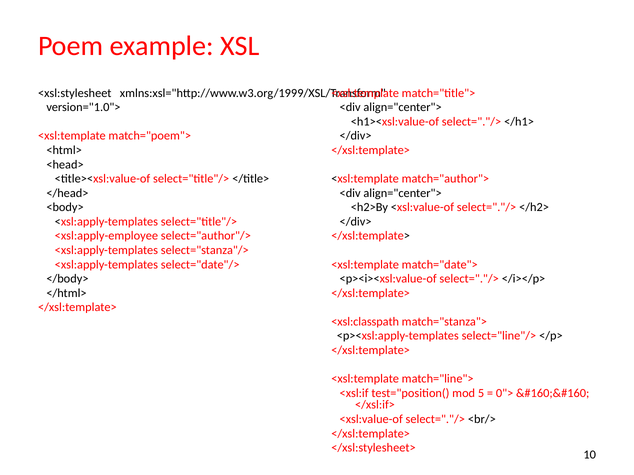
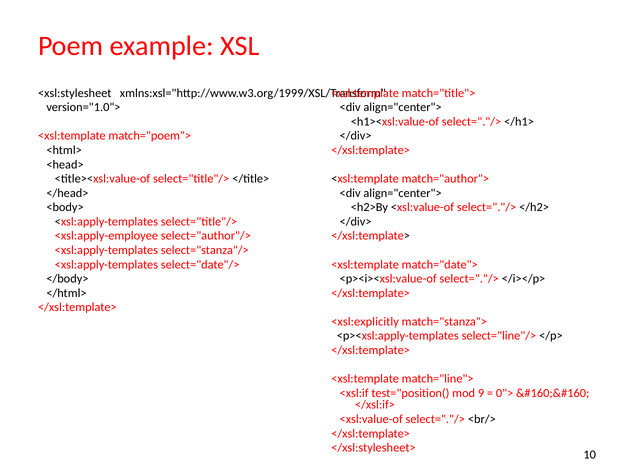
<xsl:classpath: <xsl:classpath -> <xsl:explicitly (365, 322)
5: 5 -> 9 (481, 393)
